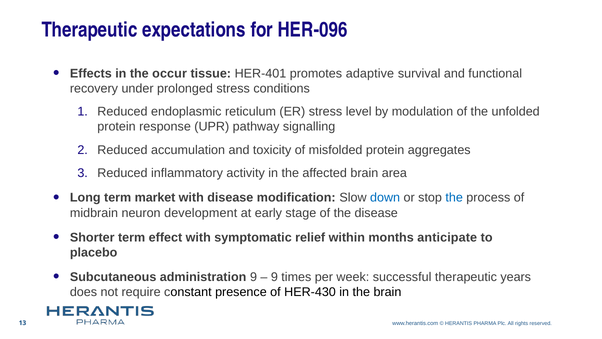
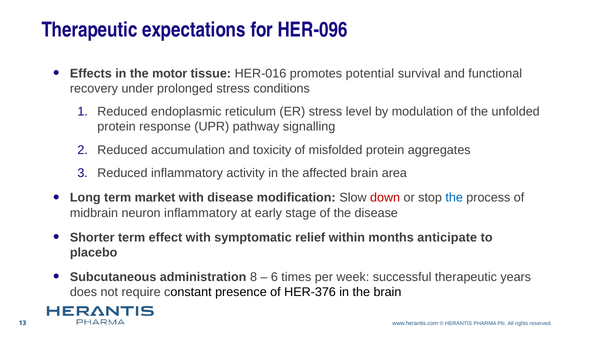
occur: occur -> motor (170, 73)
HER-401: HER-401 -> HER-016 (260, 73)
adaptive: adaptive -> potential (370, 73)
down colour: blue -> red (385, 198)
neuron development: development -> inflammatory (201, 213)
administration 9: 9 -> 8 (254, 277)
9: 9 -> 6 (274, 277)
HER-430: HER-430 -> HER-376 (310, 292)
